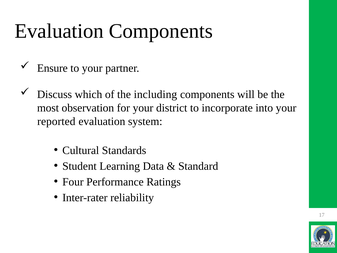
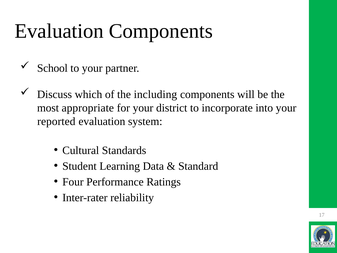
Ensure: Ensure -> School (52, 68)
observation: observation -> appropriate (88, 108)
